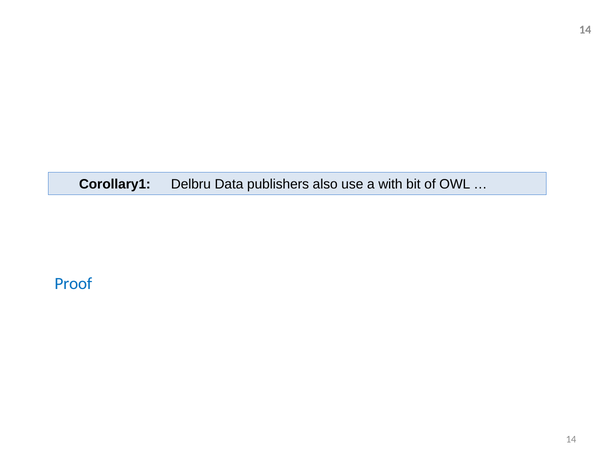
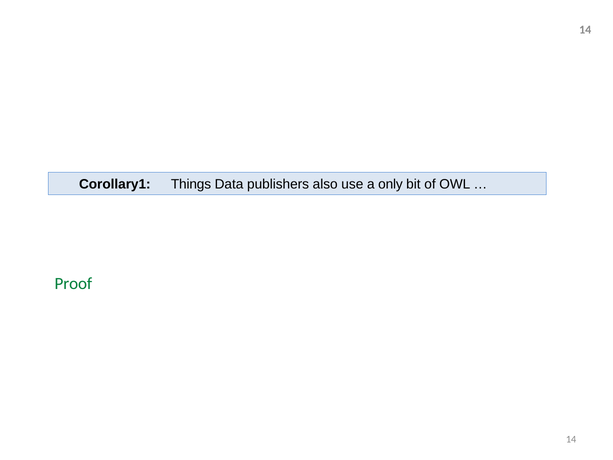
Delbru: Delbru -> Things (191, 184)
with: with -> only (391, 184)
Proof colour: blue -> green (73, 283)
